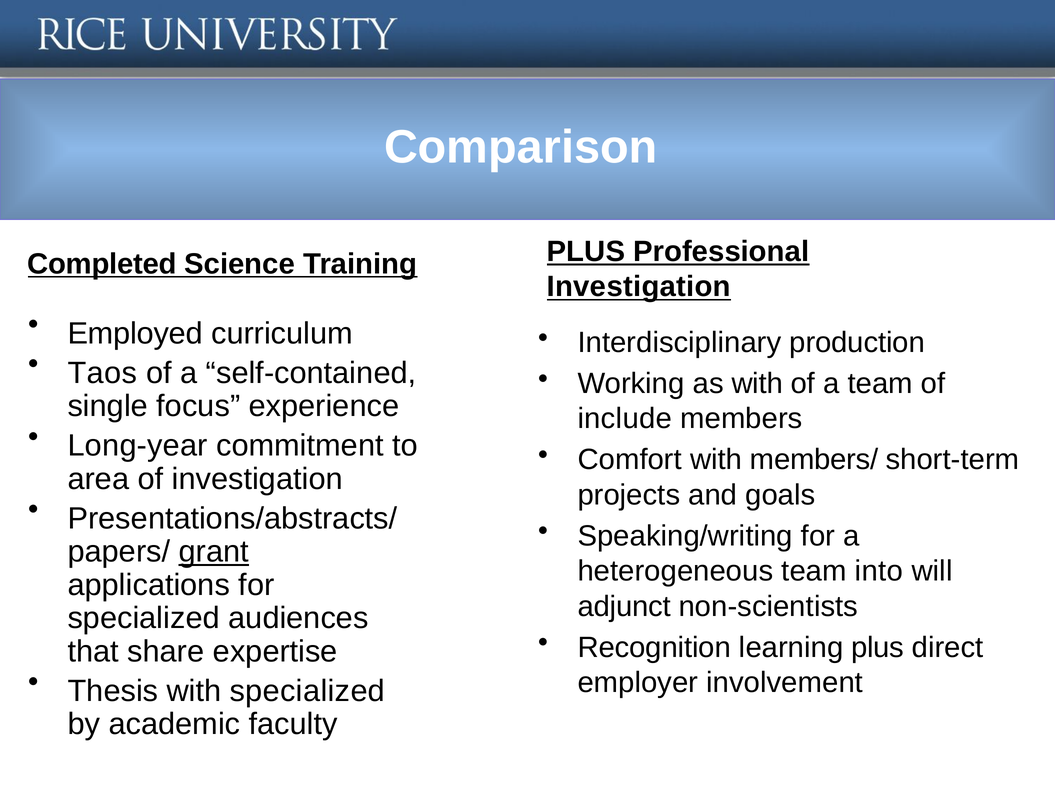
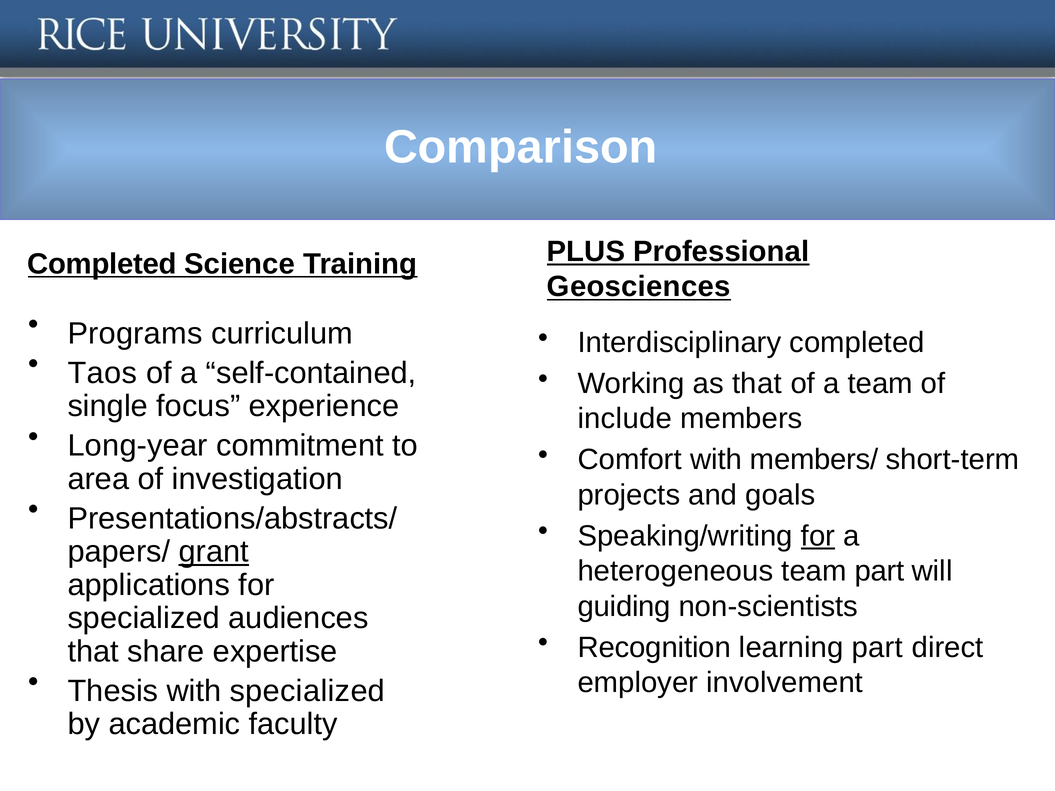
Investigation: Investigation -> Geosciences (639, 287)
Employed: Employed -> Programs (135, 334)
Interdisciplinary production: production -> completed (857, 343)
as with: with -> that (757, 384)
for underline: none -> present (818, 536)
team into: into -> part (879, 571)
adjunct: adjunct -> guiding (624, 607)
learning plus: plus -> part (877, 648)
